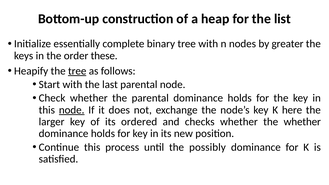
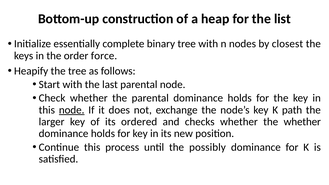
greater: greater -> closest (287, 44)
these: these -> force (104, 56)
tree underline: present -> none (77, 71)
here: here -> path (292, 110)
